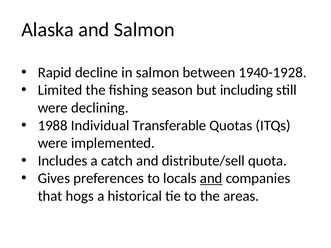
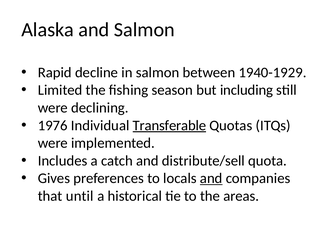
1940-1928: 1940-1928 -> 1940-1929 (273, 73)
1988: 1988 -> 1976 (53, 126)
Transferable underline: none -> present (169, 126)
hogs: hogs -> until (80, 196)
